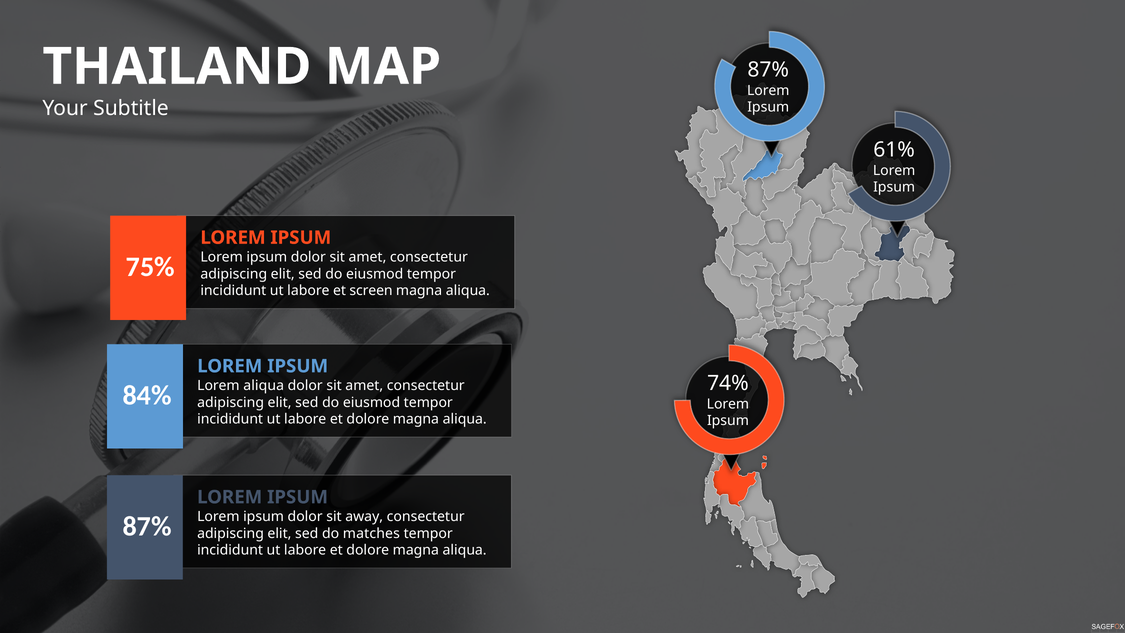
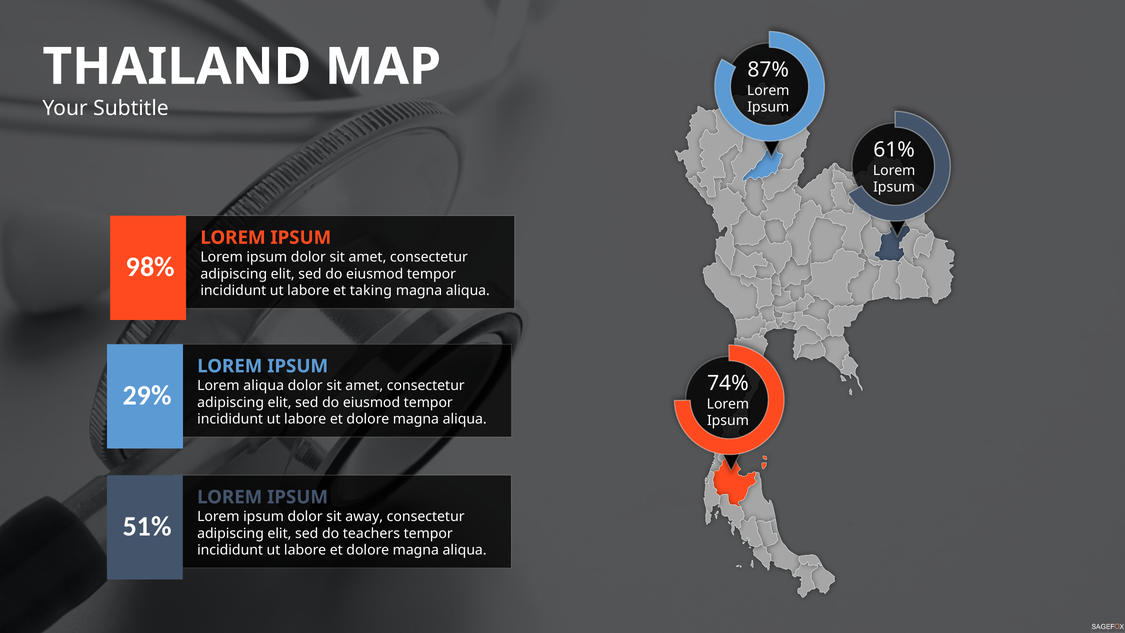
75%: 75% -> 98% (150, 267)
screen: screen -> taking (371, 291)
84%: 84% -> 29% (147, 395)
87%: 87% -> 51% (147, 526)
matches: matches -> teachers (371, 533)
